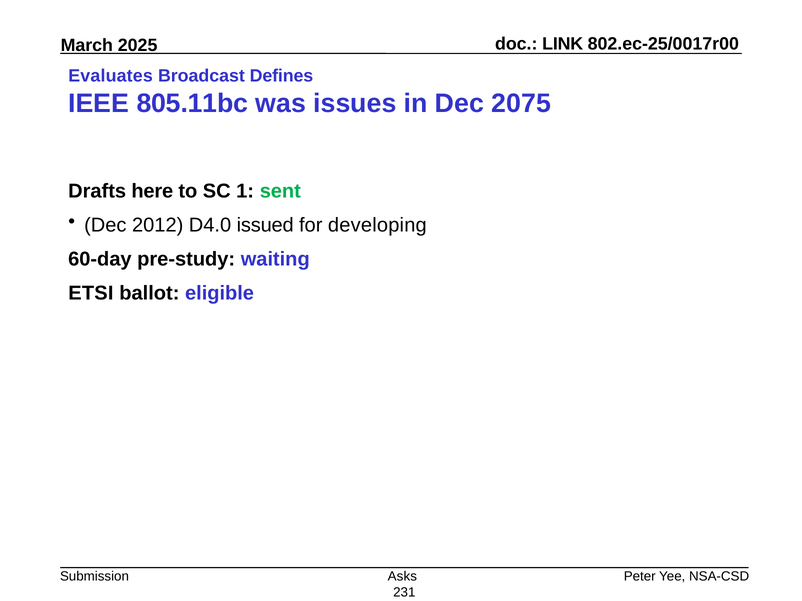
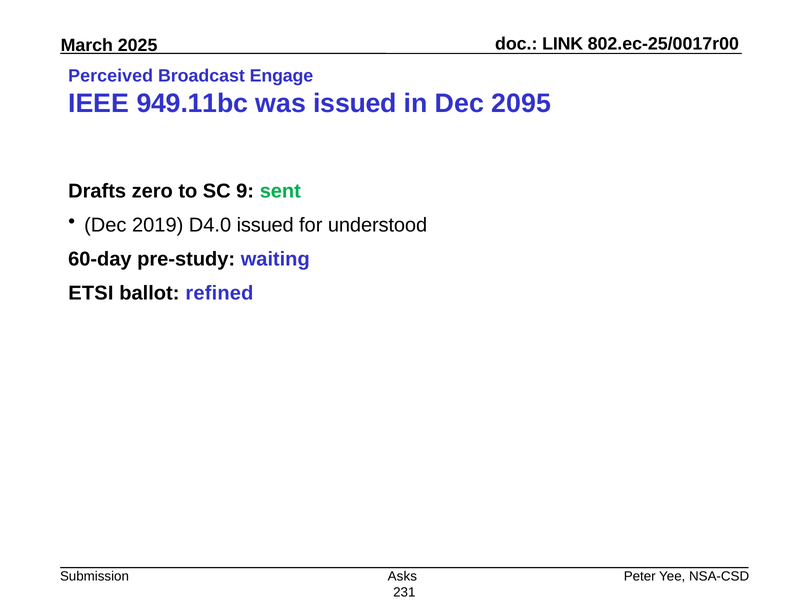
Evaluates: Evaluates -> Perceived (111, 76)
Defines: Defines -> Engage (281, 76)
805.11bc: 805.11bc -> 949.11bc (192, 103)
was issues: issues -> issued (355, 103)
2075: 2075 -> 2095 (521, 103)
here: here -> zero (152, 191)
1: 1 -> 9 (245, 191)
2012: 2012 -> 2019 (158, 225)
developing: developing -> understood (378, 225)
eligible: eligible -> refined (219, 294)
